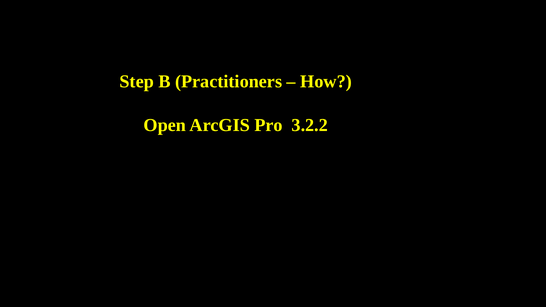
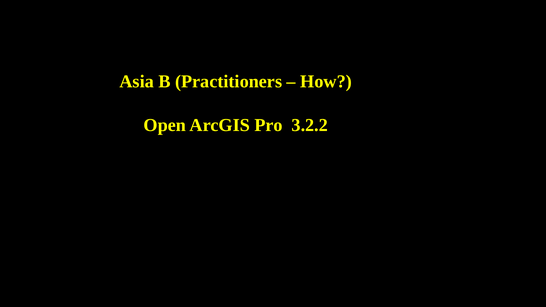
Step: Step -> Asia (137, 82)
